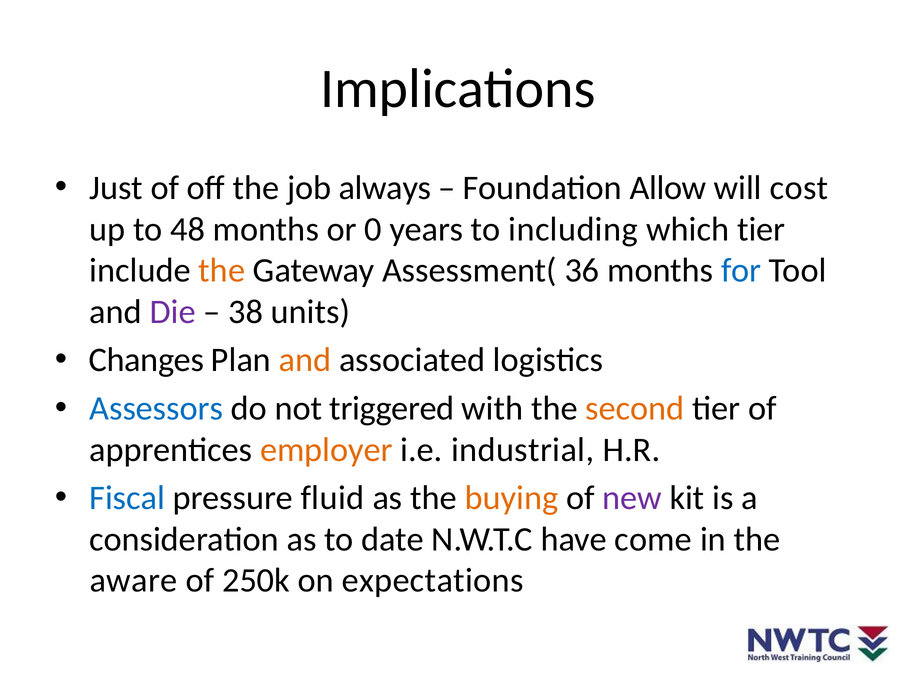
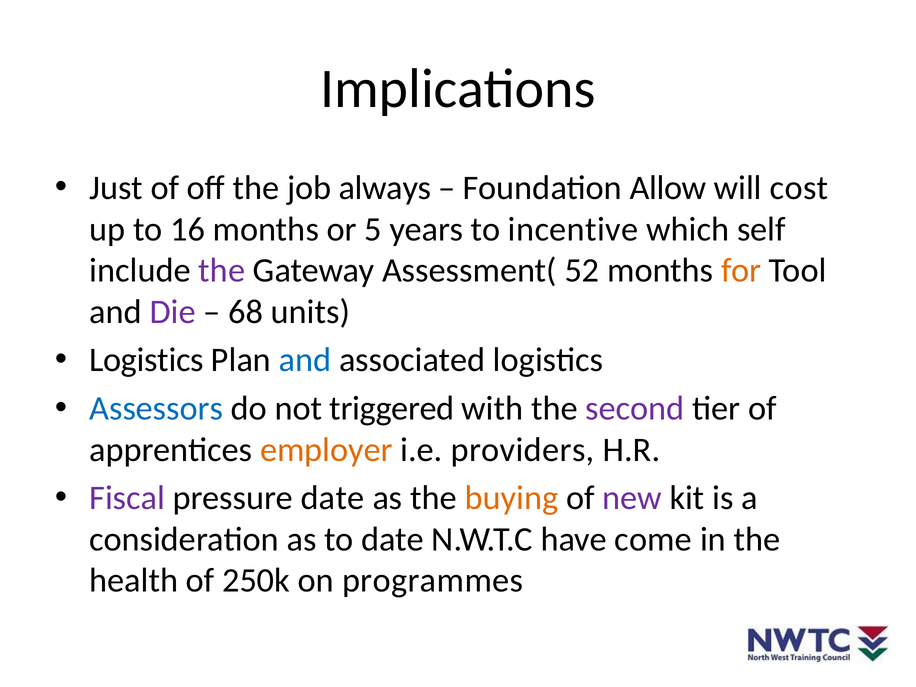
48: 48 -> 16 (187, 229)
0: 0 -> 5 (373, 229)
including: including -> incentive (573, 229)
which tier: tier -> self (761, 229)
the colour: orange -> purple (222, 270)
36: 36 -> 52 (582, 270)
for colour: blue -> orange (741, 270)
38: 38 -> 68 (246, 312)
Changes: Changes -> Logistics (146, 360)
and colour: orange -> blue (305, 360)
second colour: orange -> purple (635, 408)
industrial: industrial -> providers (523, 450)
Fiscal colour: blue -> purple (127, 498)
pressure fluid: fluid -> date (333, 498)
aware: aware -> health (134, 581)
expectations: expectations -> programmes (433, 581)
